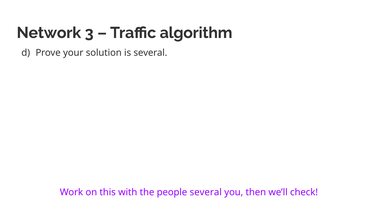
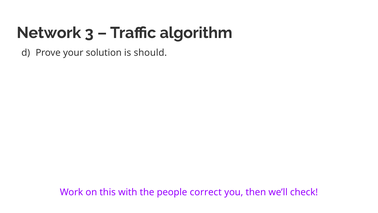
is several: several -> should (150, 53)
people several: several -> correct (206, 192)
